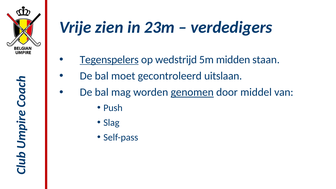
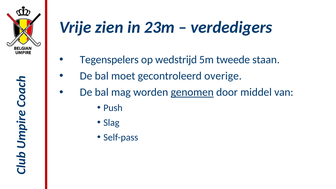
Tegenspelers underline: present -> none (109, 60)
midden: midden -> tweede (233, 60)
uitslaan: uitslaan -> overige (223, 76)
